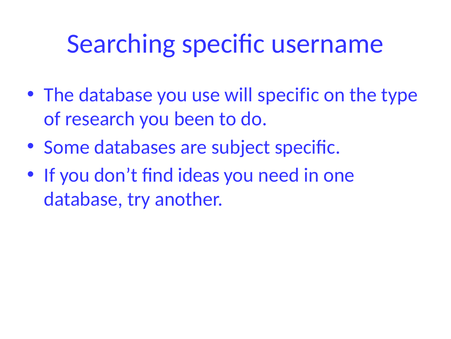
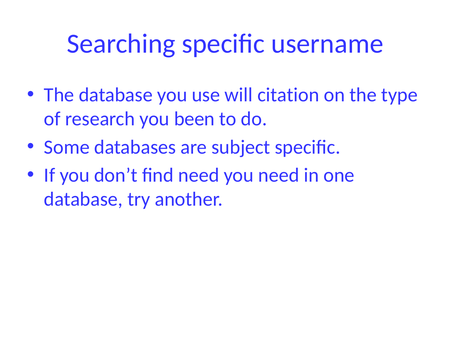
will specific: specific -> citation (288, 95)
find ideas: ideas -> need (199, 175)
